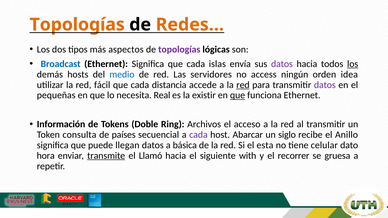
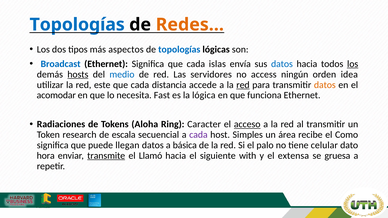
Topologías colour: orange -> blue (77, 25)
topologías colour: purple -> blue (179, 49)
datos colour: purple -> blue (282, 64)
hosts underline: none -> present (78, 74)
fácil: fácil -> este (102, 85)
datos colour: purple -> orange (325, 85)
pequeñas: pequeñas -> acomodar (56, 95)
Real: Real -> Fast (162, 95)
existir: existir -> lógica (204, 95)
que underline: present -> none (238, 95)
Información: Información -> Radiaciones (61, 124)
Doble: Doble -> Aloha (145, 124)
Archivos: Archivos -> Caracter (204, 124)
acceso underline: none -> present (247, 124)
consulta: consulta -> research (80, 135)
países: países -> escala (124, 135)
Abarcar: Abarcar -> Simples (248, 135)
siglo: siglo -> área (287, 135)
Anillo: Anillo -> Como (347, 135)
esta: esta -> palo (265, 145)
recorrer: recorrer -> extensa (293, 156)
